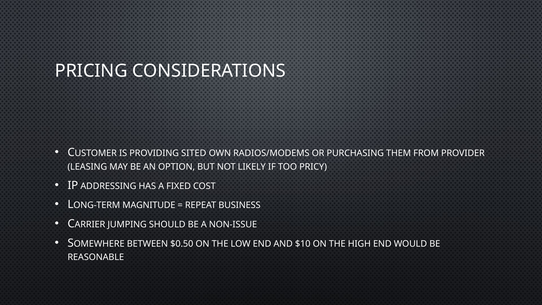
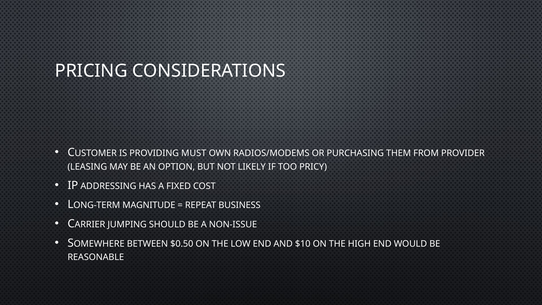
SITED: SITED -> MUST (194, 153)
